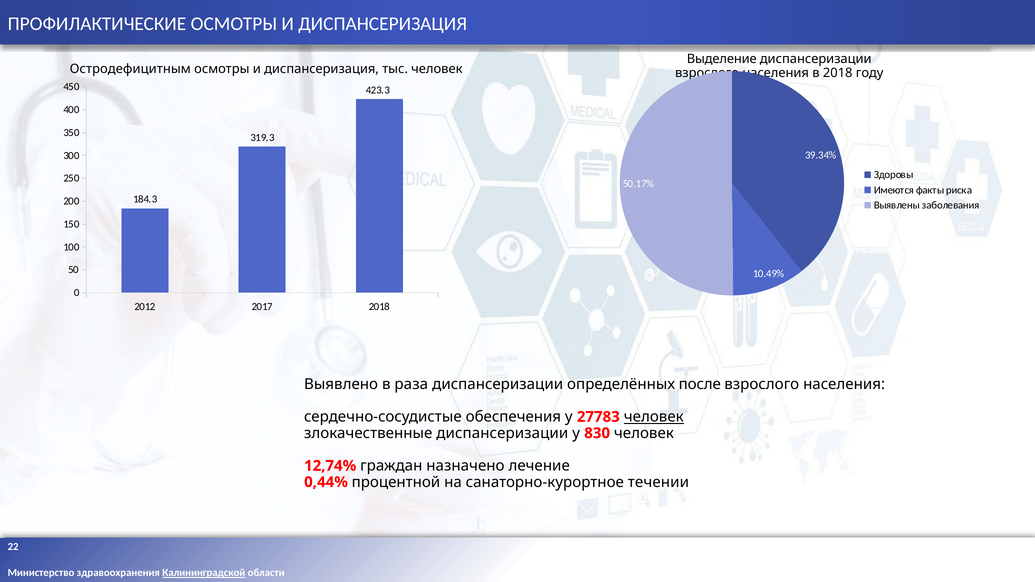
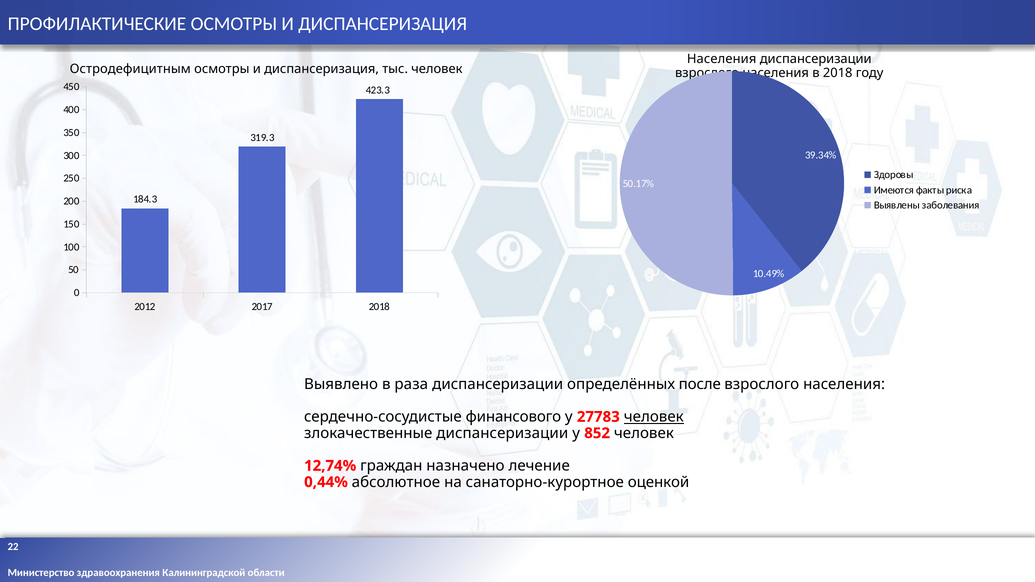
Выделение: Выделение -> Населения (722, 59)
обеспечения: обеспечения -> финансового (513, 417)
830: 830 -> 852 (597, 433)
процентной: процентной -> абсолютное (396, 482)
течении: течении -> оценкой (659, 482)
Калининградской underline: present -> none (204, 573)
